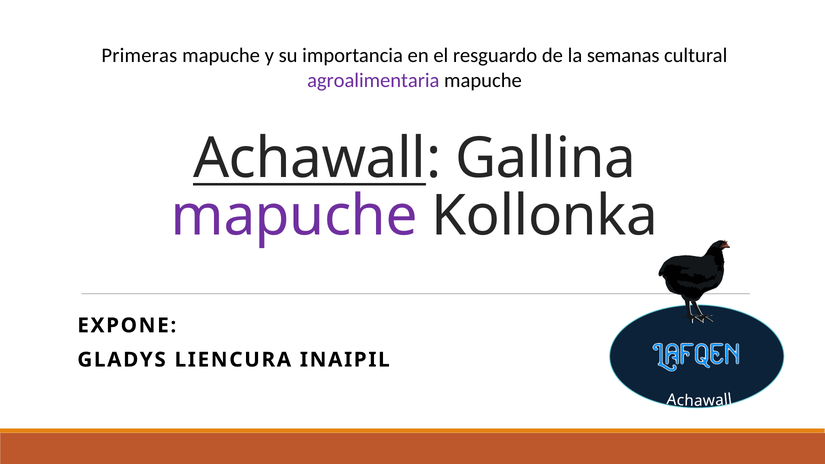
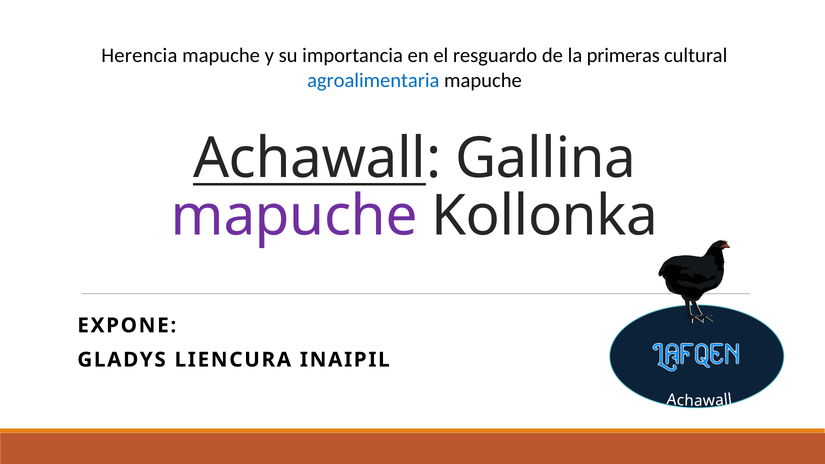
Primeras: Primeras -> Herencia (139, 56)
semanas: semanas -> primeras (623, 56)
agroalimentaria colour: purple -> blue (373, 80)
